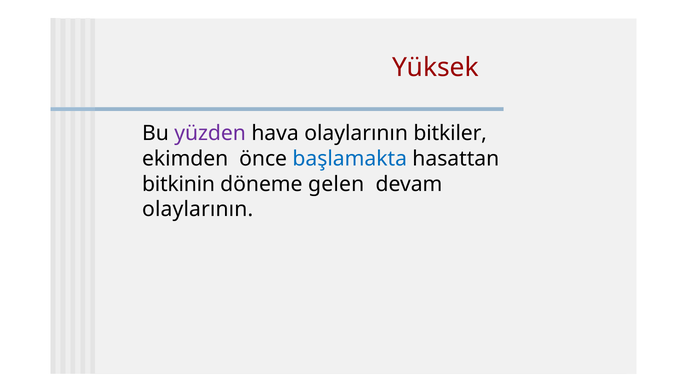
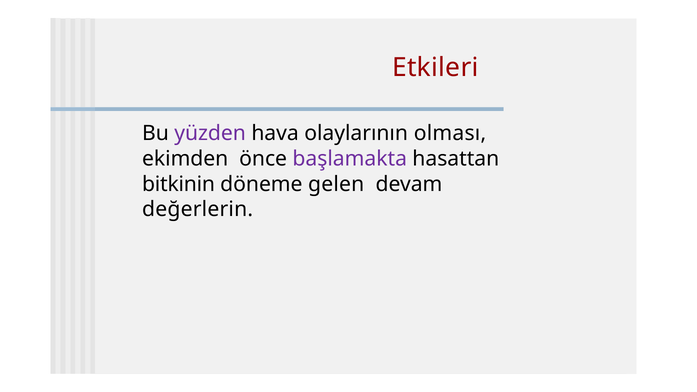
Yüksek: Yüksek -> Etkileri (435, 67)
bitkiler: bitkiler -> olması (450, 133)
başlamakta colour: blue -> purple (350, 159)
olaylarının: olaylarının -> değerlerin (198, 209)
